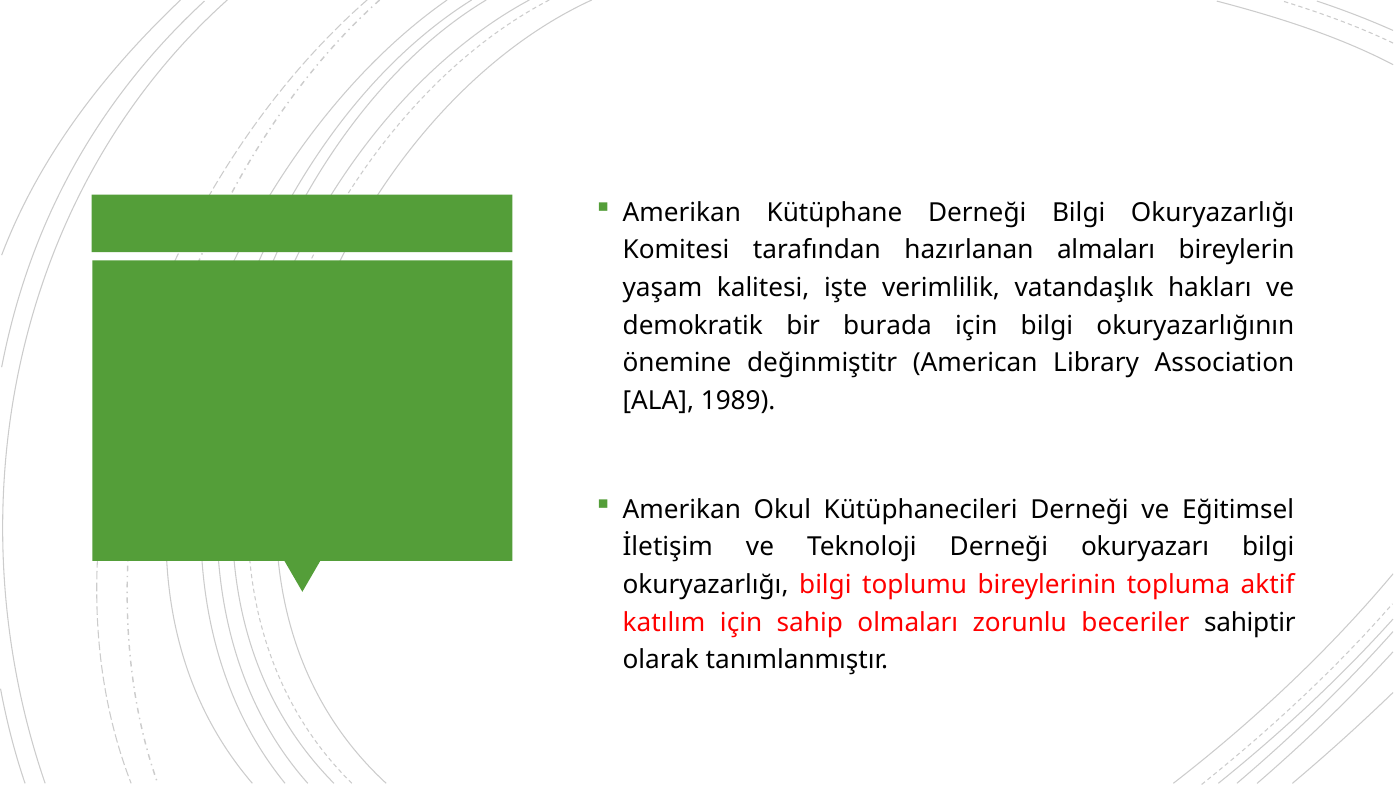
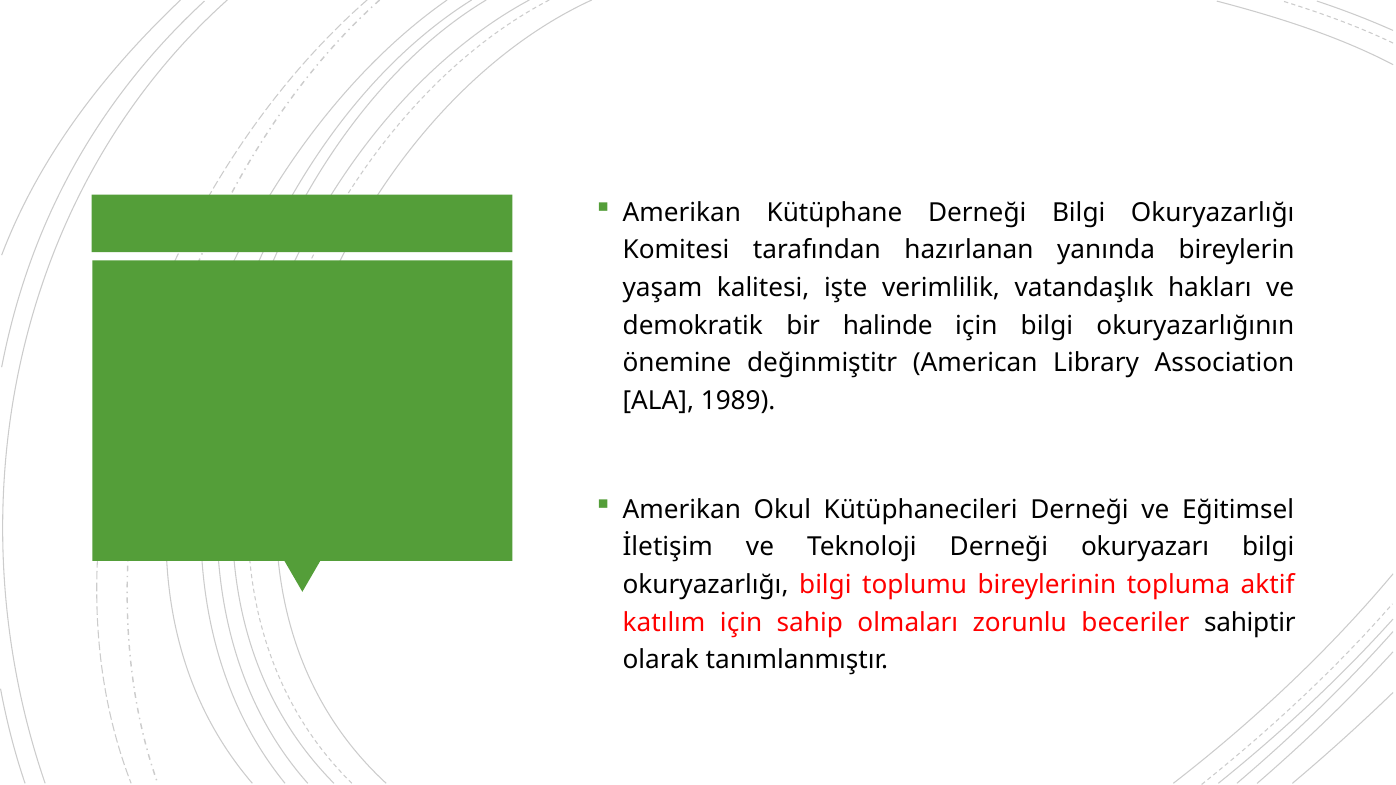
almaları: almaları -> yanında (1106, 250)
burada: burada -> halinde (888, 326)
